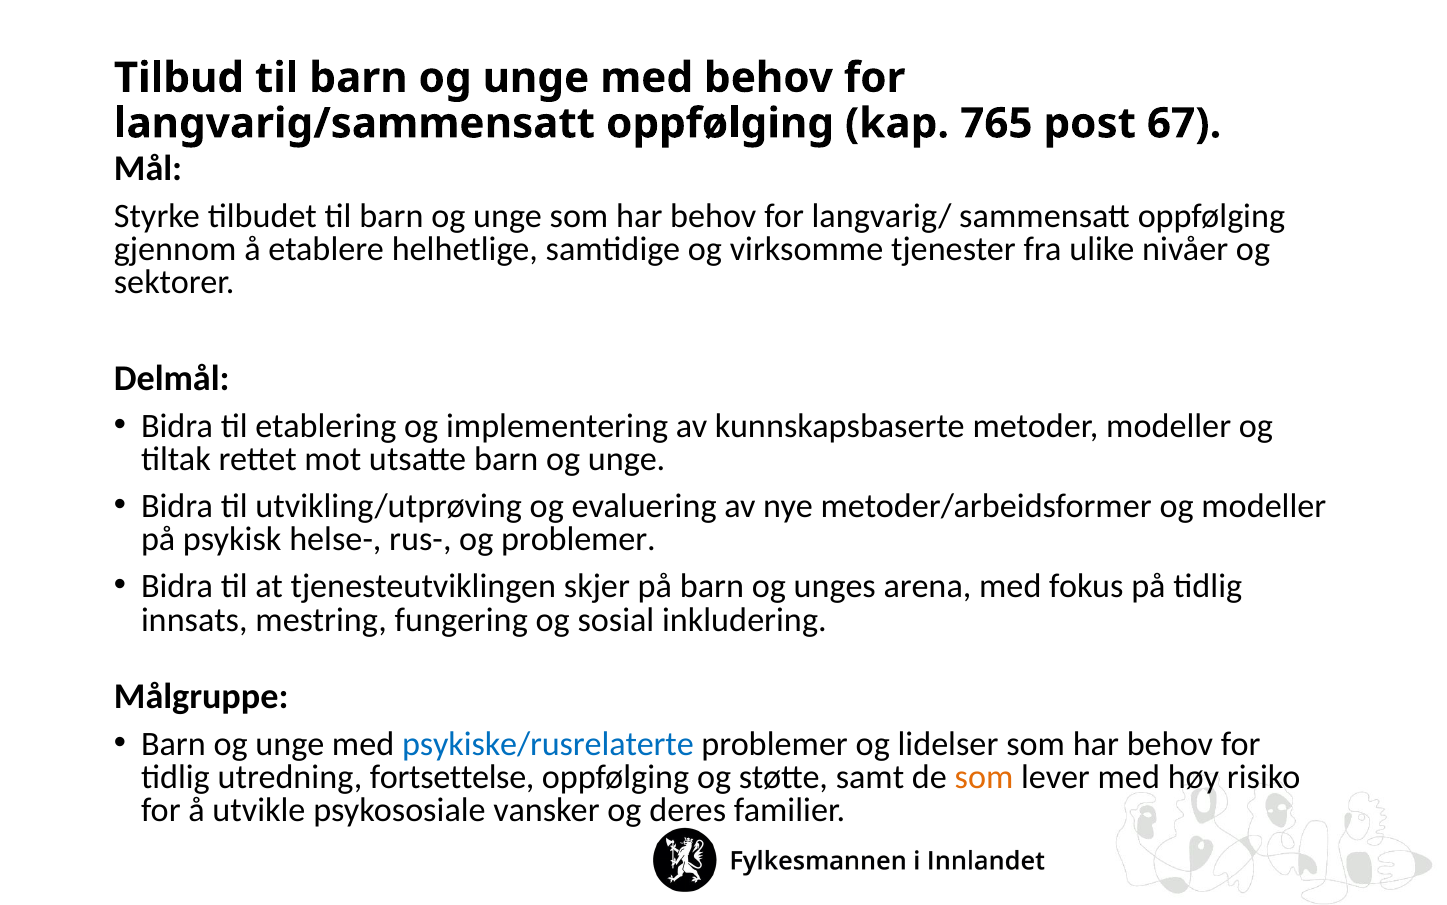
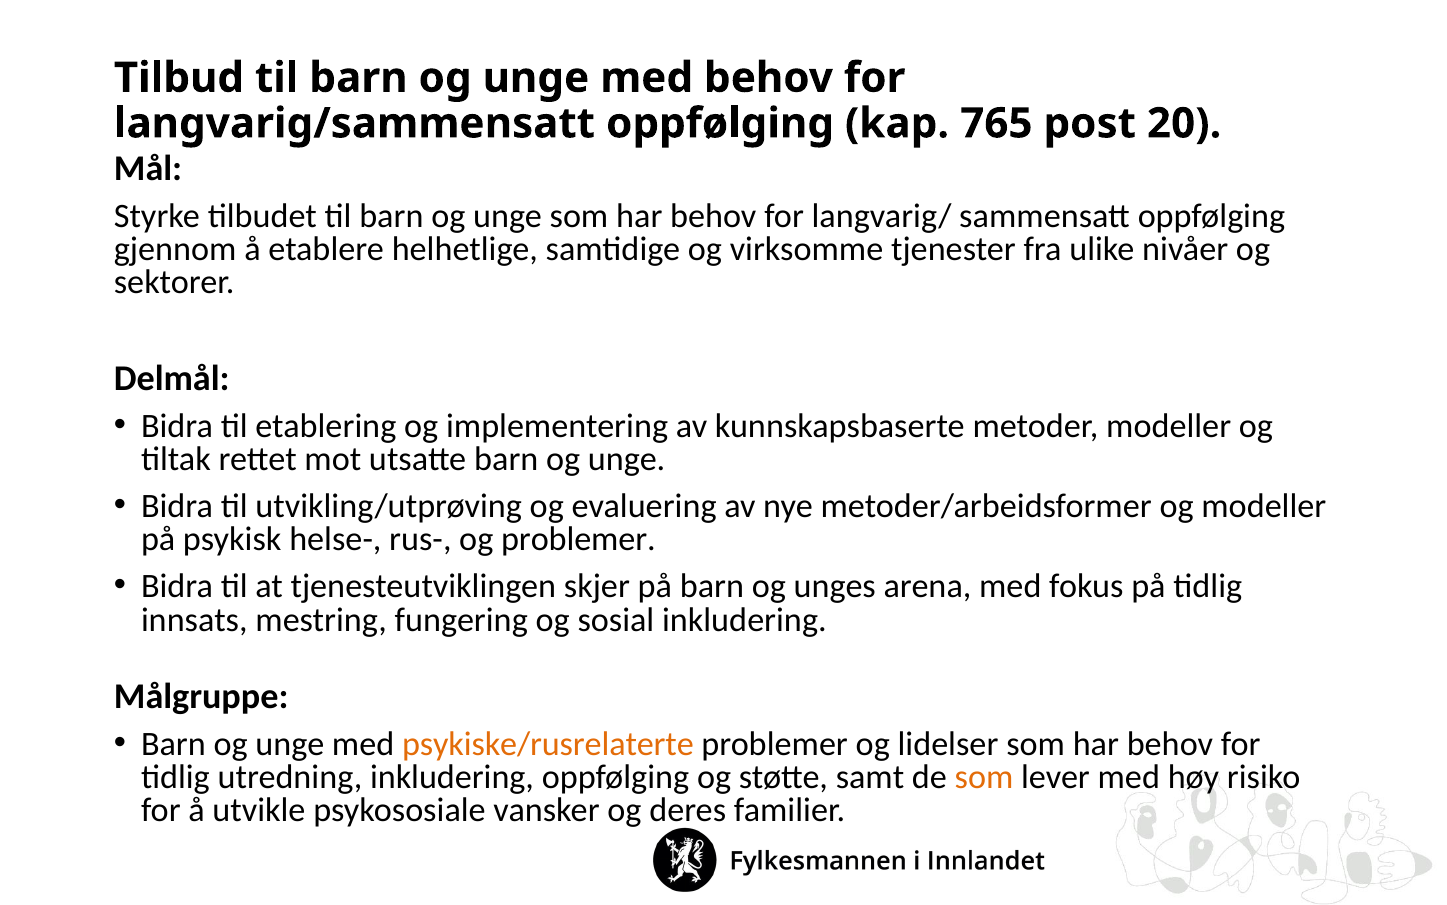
67: 67 -> 20 (1184, 123)
psykiske/rusrelaterte colour: blue -> orange (548, 743)
utredning fortsettelse: fortsettelse -> inkludering (452, 777)
